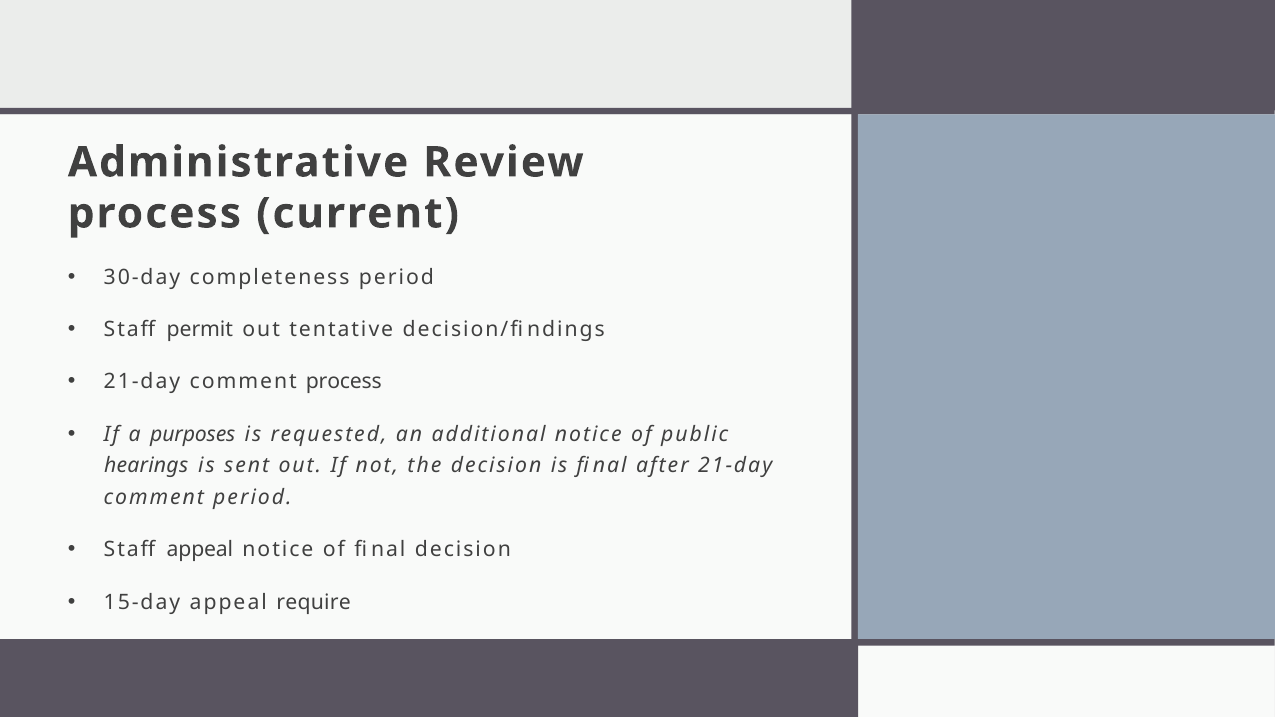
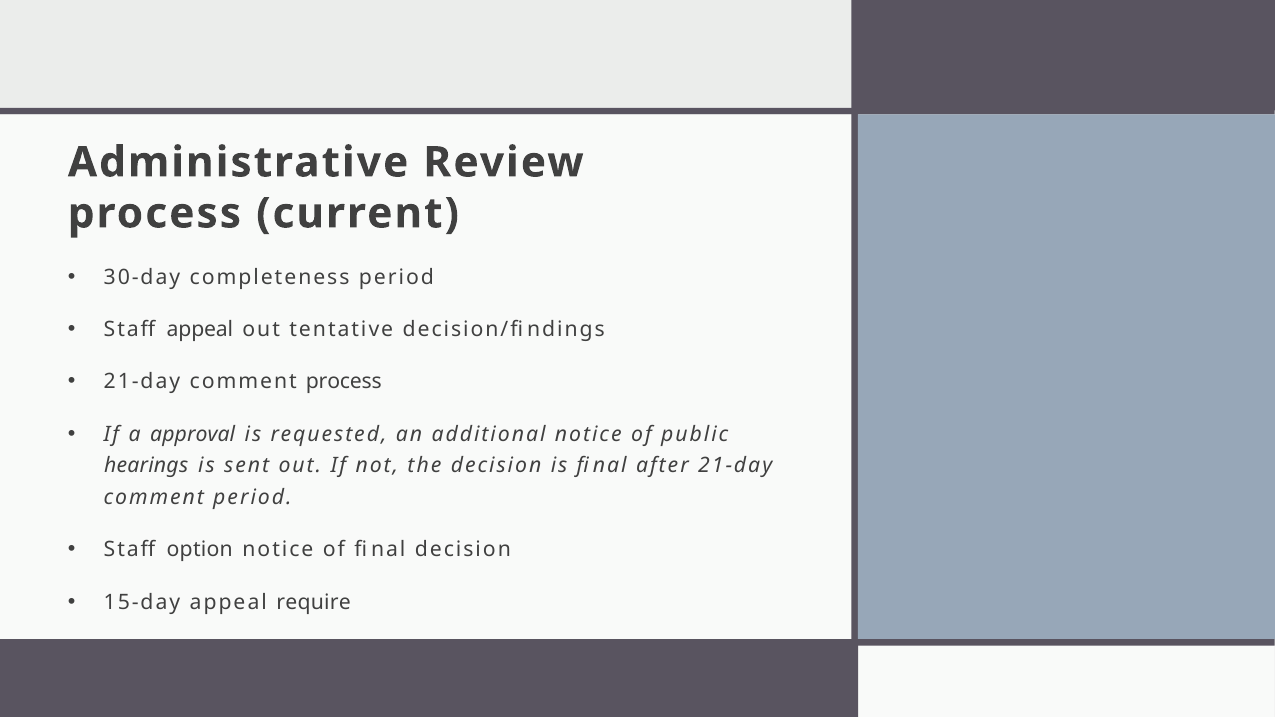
Staff permit: permit -> appeal (200, 330)
purposes: purposes -> approval (193, 434)
Staff appeal: appeal -> option (200, 550)
